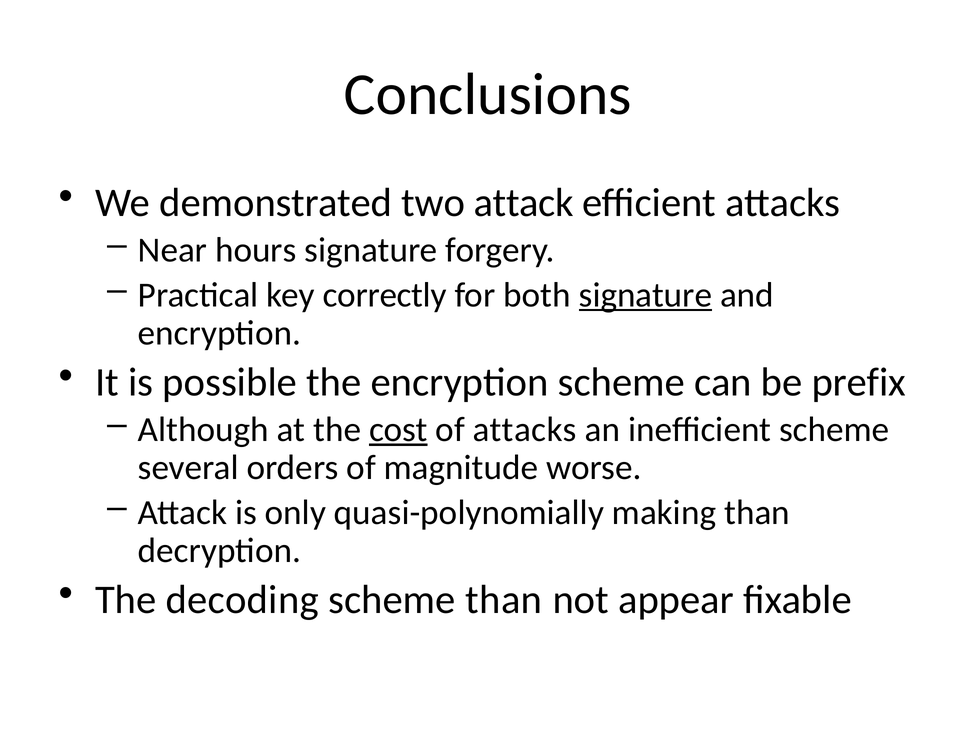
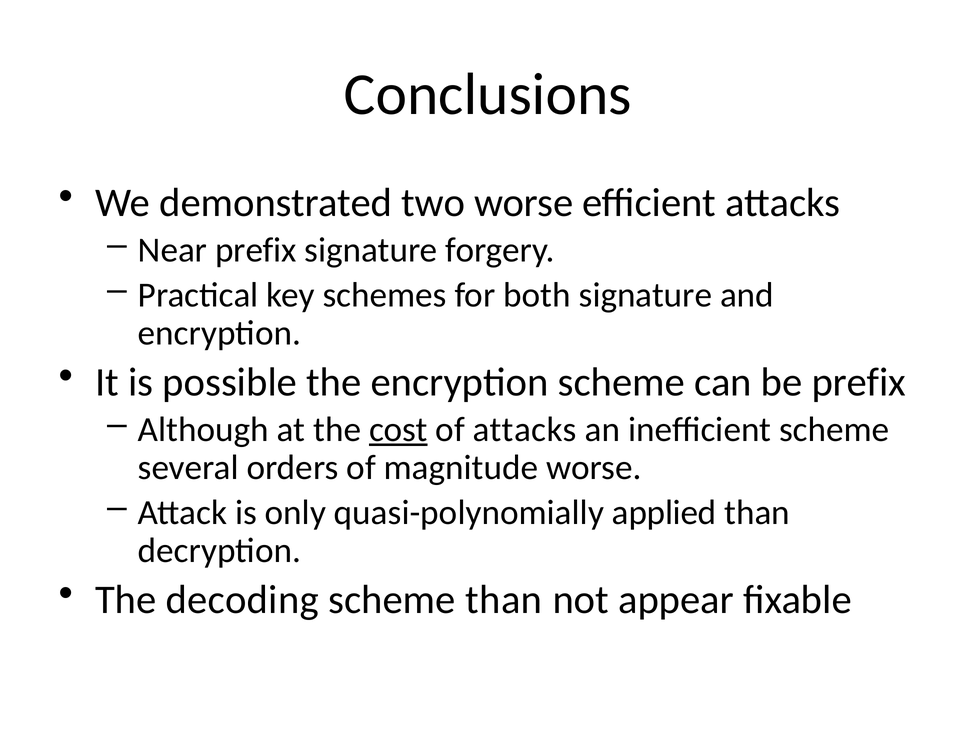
two attack: attack -> worse (524, 203)
Near hours: hours -> prefix (256, 250)
correctly: correctly -> schemes (385, 295)
signature underline: present -> none (645, 295)
making: making -> applied (664, 512)
